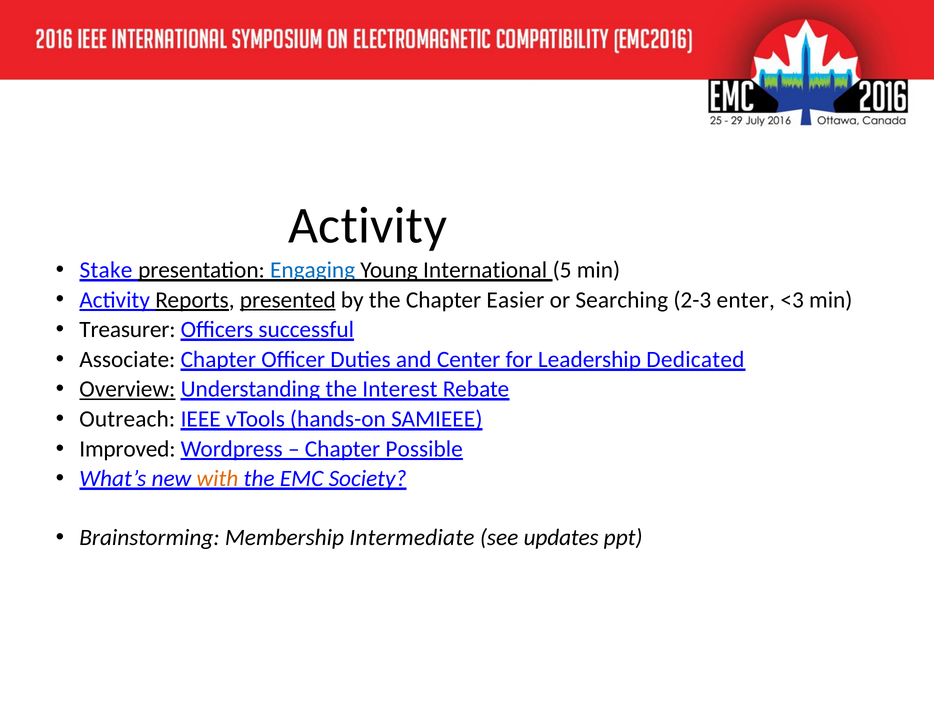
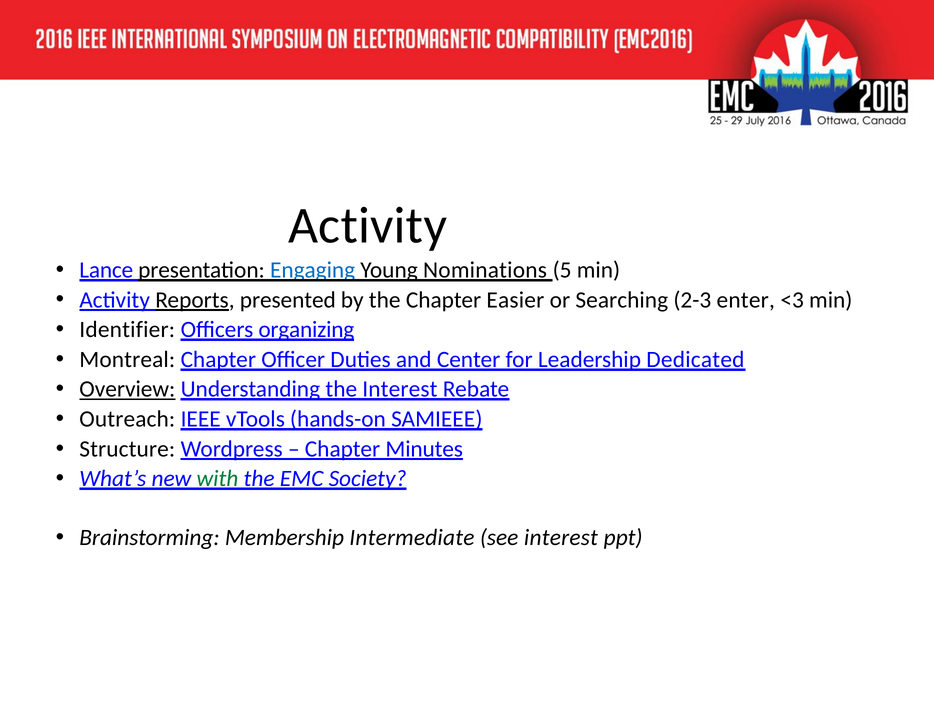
Stake: Stake -> Lance (106, 270)
International: International -> Nominations (485, 270)
presented underline: present -> none (288, 300)
Treasurer: Treasurer -> Identifier (127, 329)
successful: successful -> organizing (306, 329)
Associate: Associate -> Montreal (127, 359)
Improved: Improved -> Structure (127, 449)
Possible: Possible -> Minutes (424, 449)
with colour: orange -> green (217, 478)
see updates: updates -> interest (561, 537)
